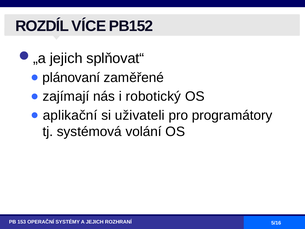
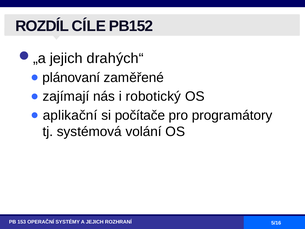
VÍCE: VÍCE -> CÍLE (89, 26)
splňovat“: splňovat“ -> drahých“ (115, 58)
uživateli: uživateli -> počítače (140, 115)
